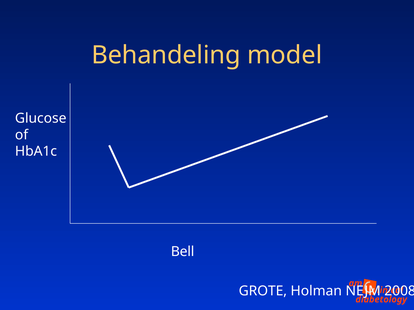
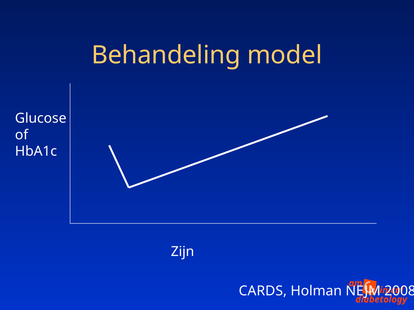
Bell: Bell -> Zijn (183, 252)
GROTE: GROTE -> CARDS (263, 291)
